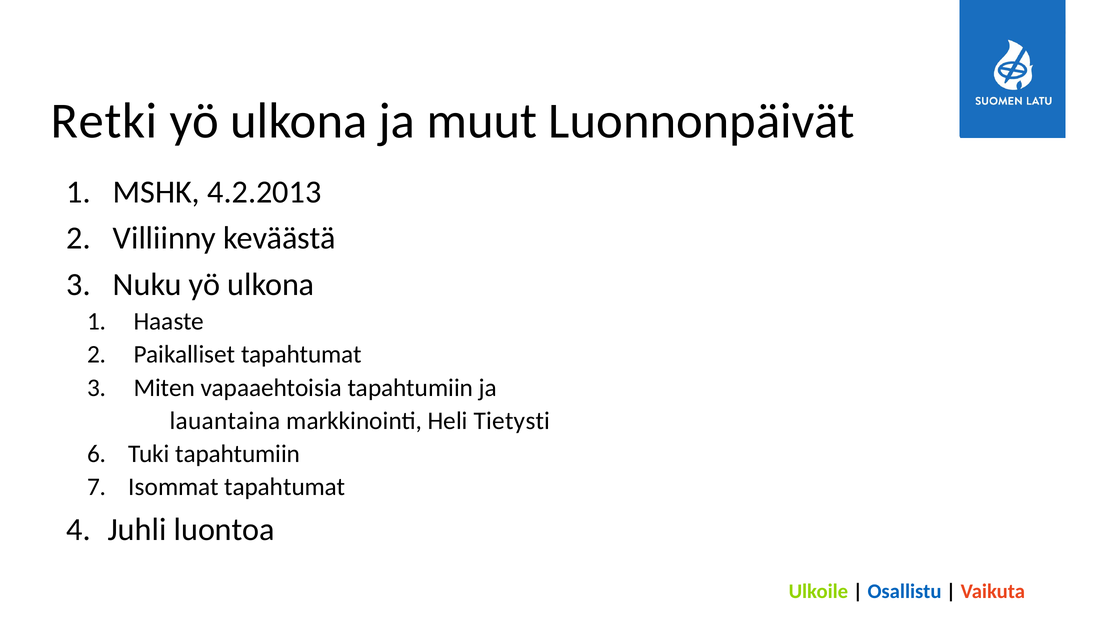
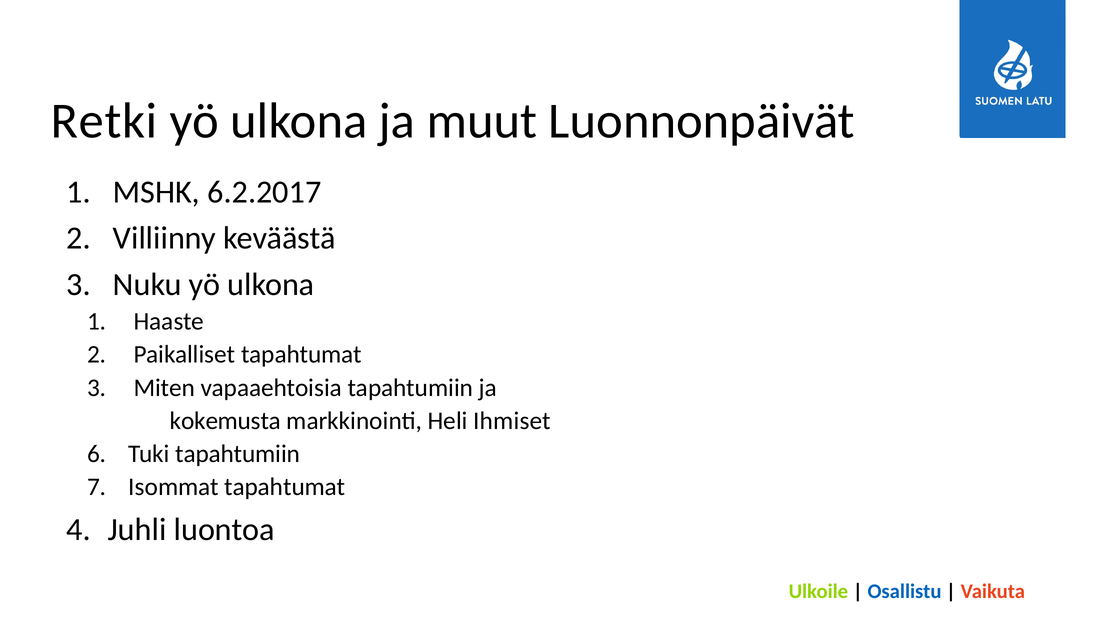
4.2.2013: 4.2.2013 -> 6.2.2017 (264, 192)
lauantaina: lauantaina -> kokemusta (225, 420)
Tietysti: Tietysti -> Ihmiset (512, 420)
